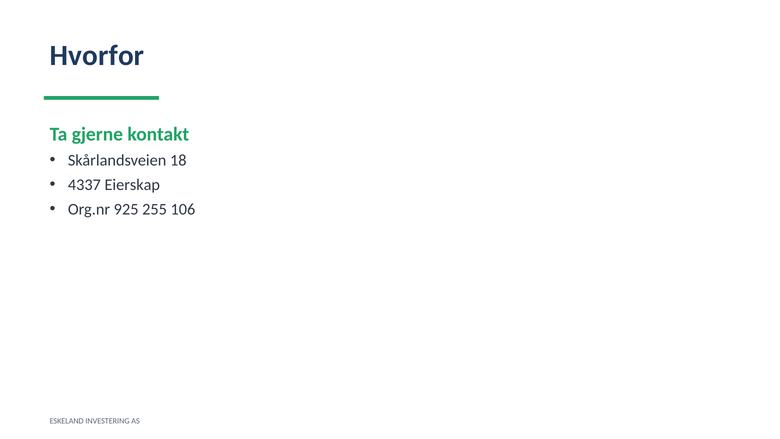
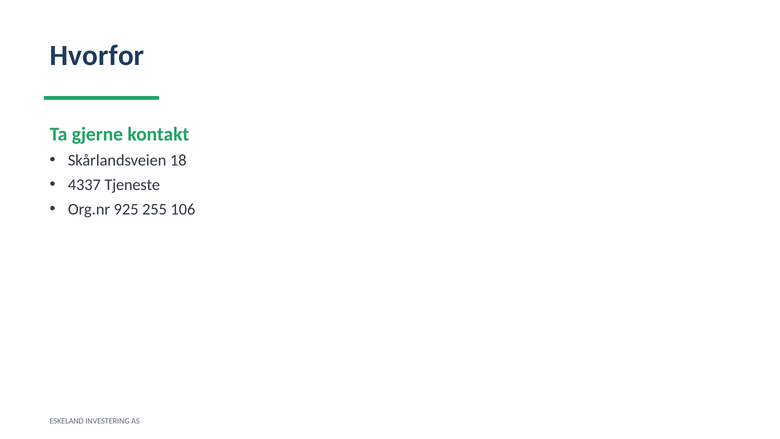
Eierskap: Eierskap -> Tjeneste (132, 185)
